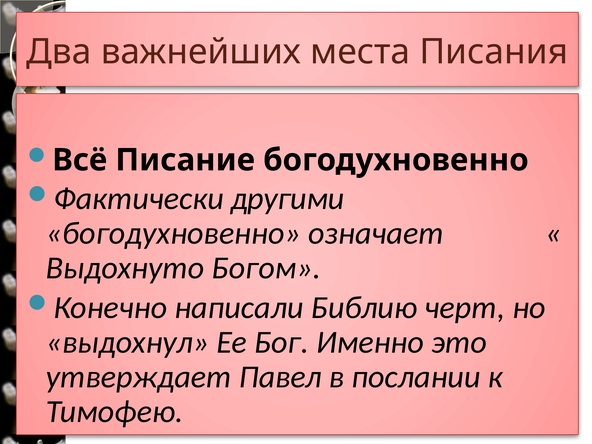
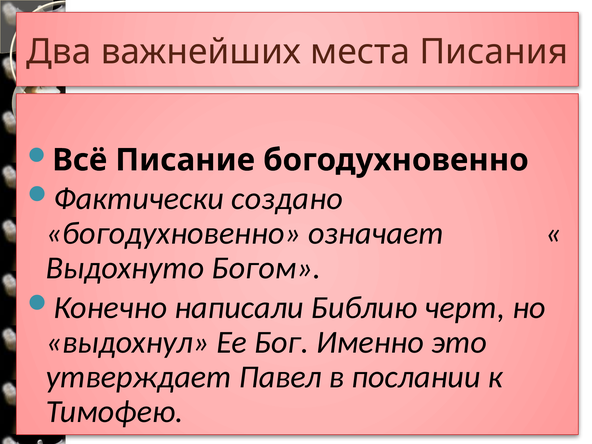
другими: другими -> создано (287, 199)
